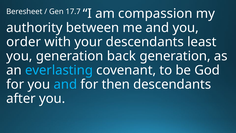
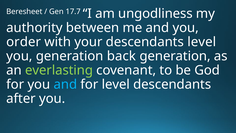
compassion: compassion -> ungodliness (155, 14)
descendants least: least -> level (202, 42)
everlasting colour: light blue -> light green (59, 70)
for then: then -> level (116, 84)
